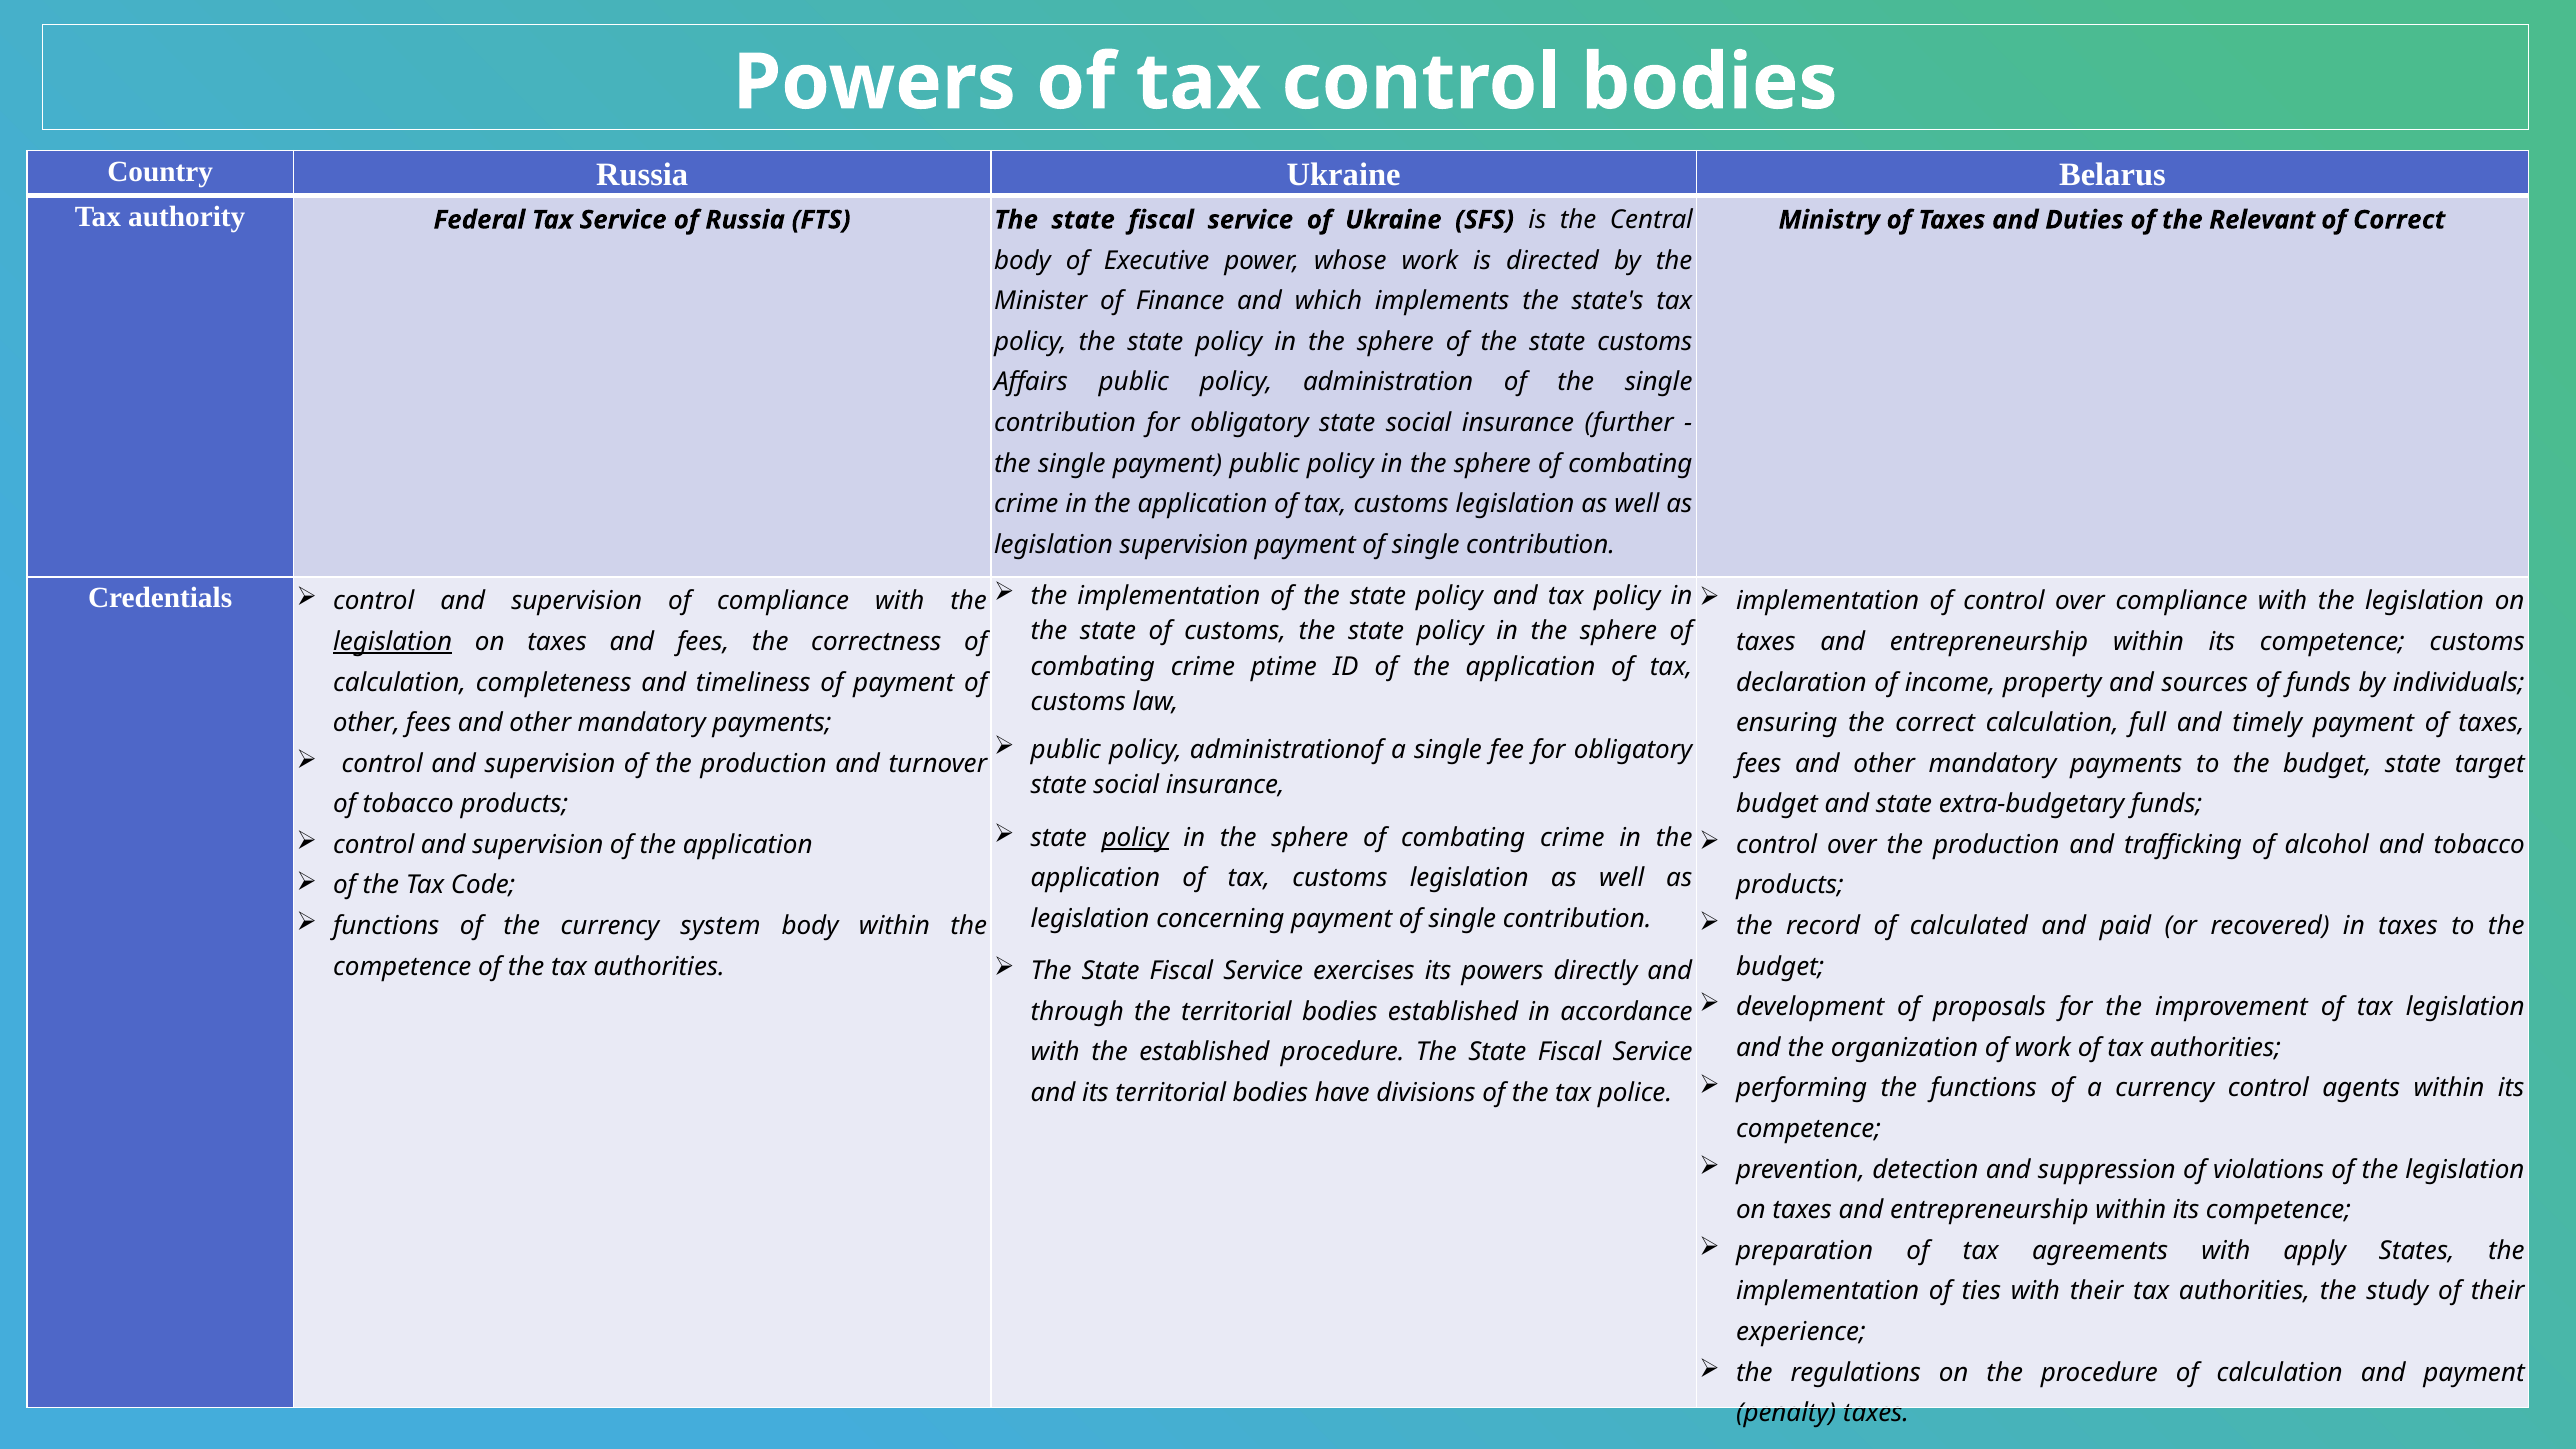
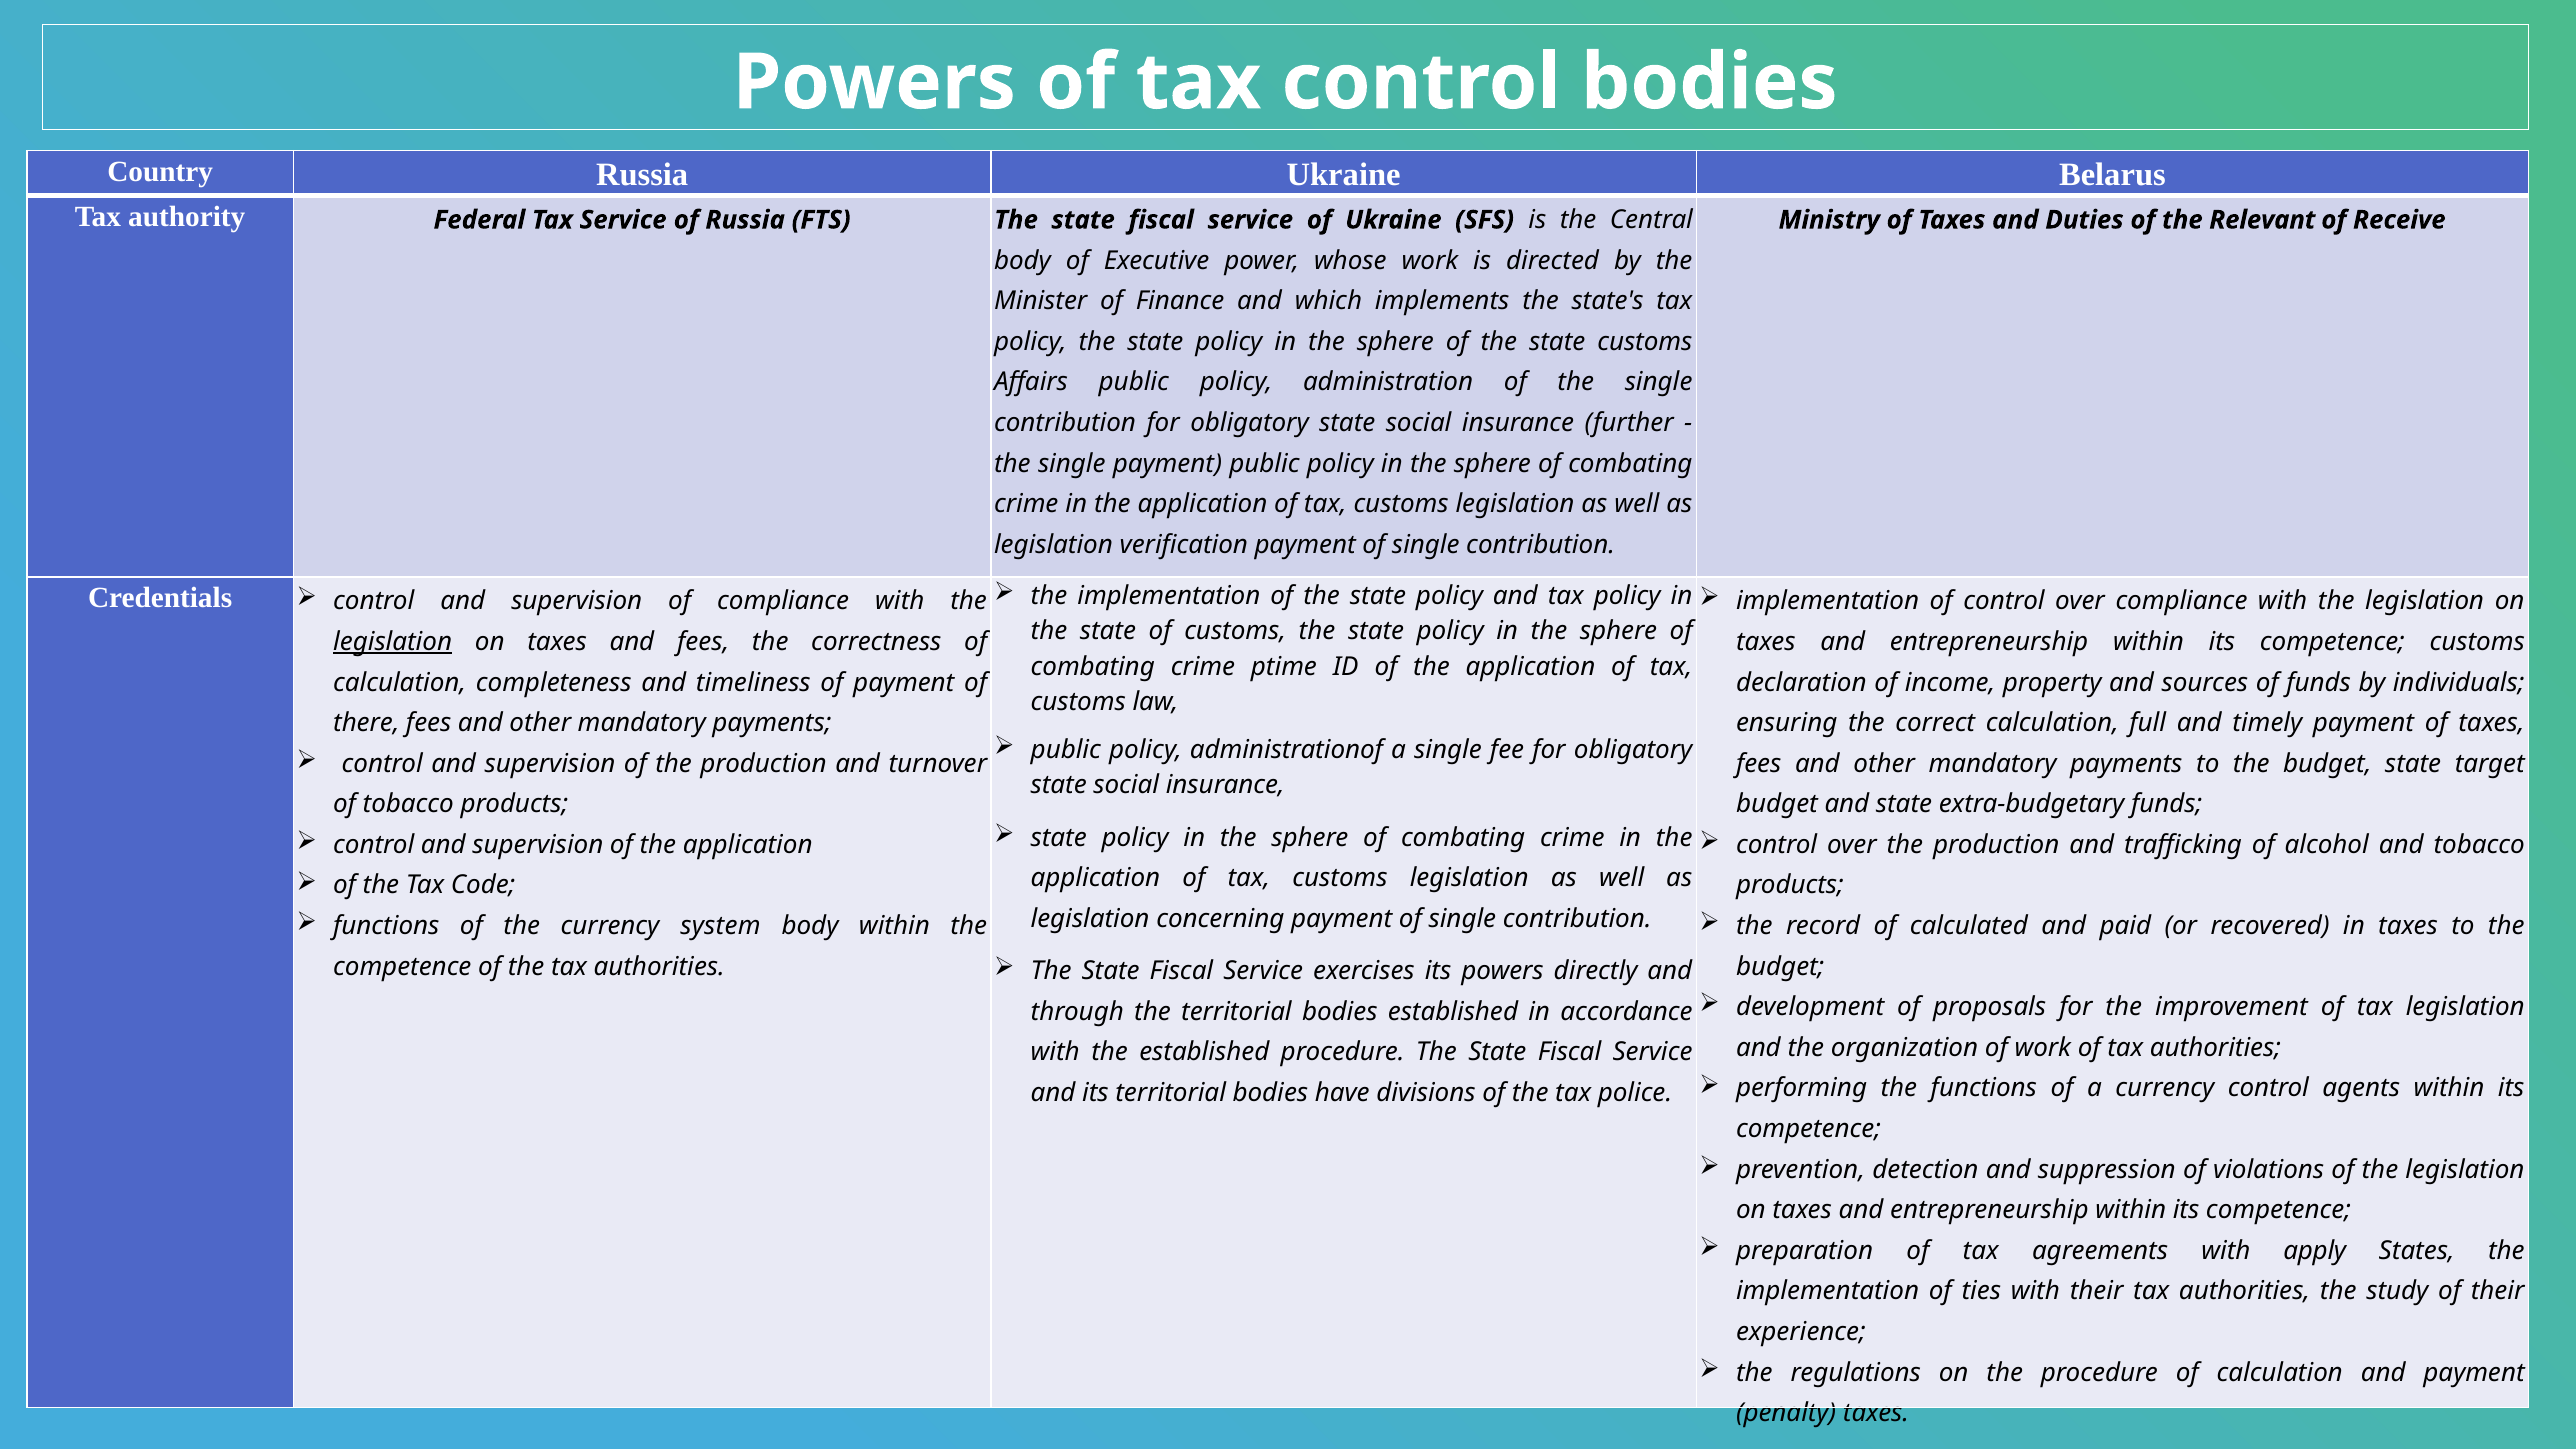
of Correct: Correct -> Receive (2399, 220)
legislation supervision: supervision -> verification (1184, 545)
other: other -> there (366, 723)
policy underline: present -> none (1135, 838)
